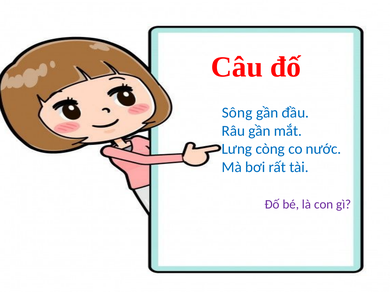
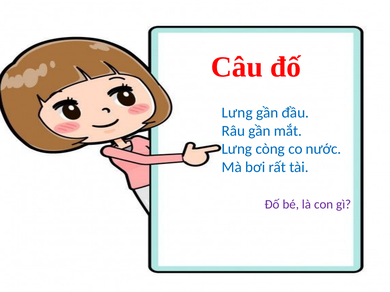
Sông: Sông -> Lưng (237, 113)
